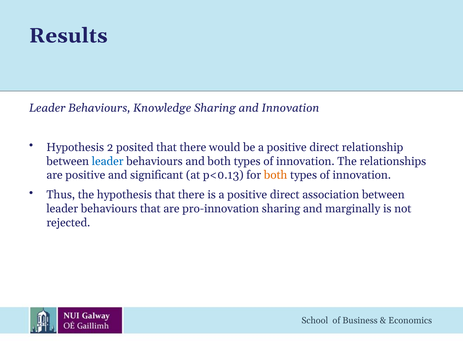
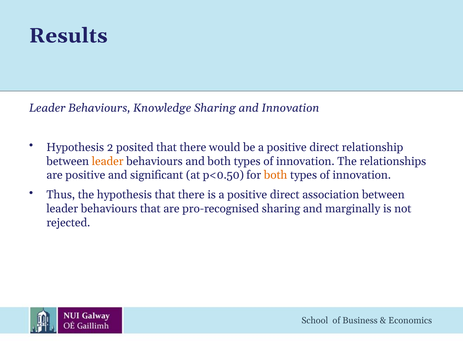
leader colour: blue -> orange (108, 161)
p<0.13: p<0.13 -> p<0.50 (223, 175)
pro-innovation: pro-innovation -> pro-recognised (221, 209)
